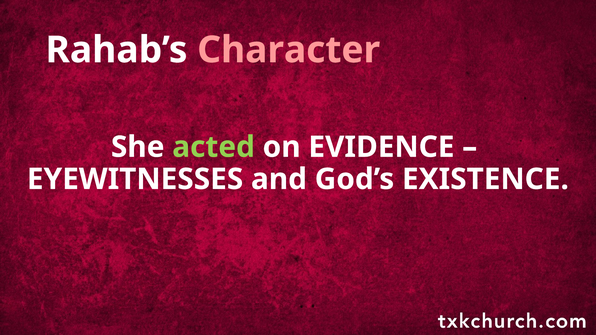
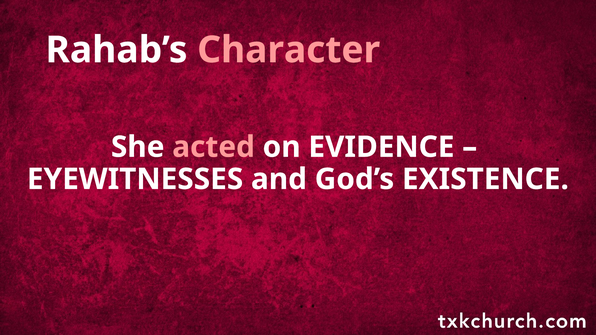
acted colour: light green -> pink (214, 147)
